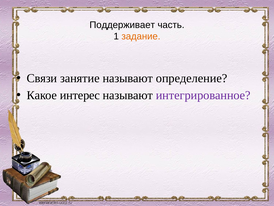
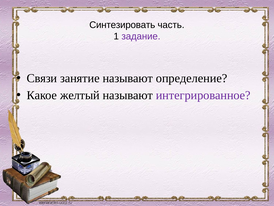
Поддерживает: Поддерживает -> Синтезировать (122, 25)
задание colour: orange -> purple (141, 36)
интерес: интерес -> желтый (80, 95)
